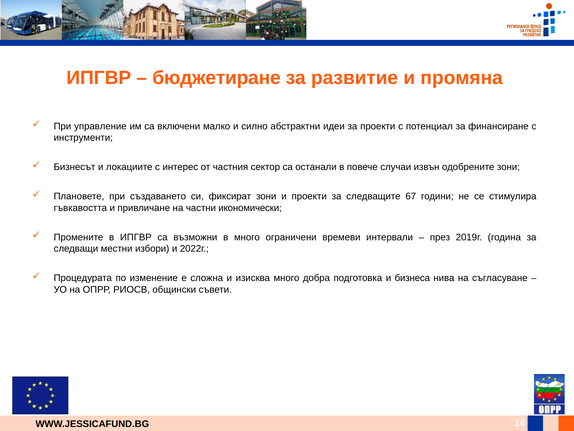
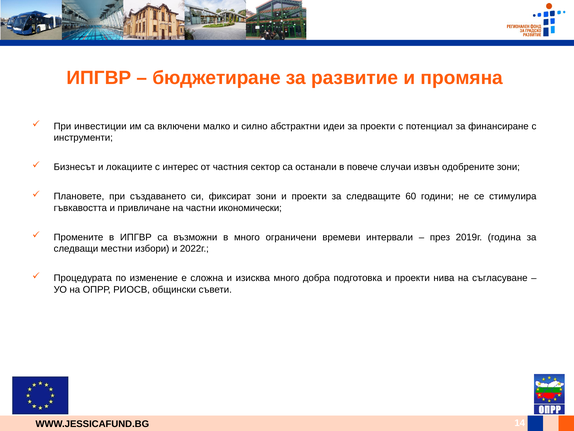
управление: управление -> инвестиции (100, 126)
67: 67 -> 60 (411, 196)
подготовка и бизнеса: бизнеса -> проекти (412, 278)
